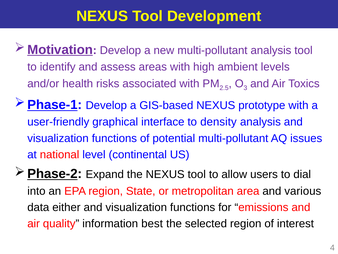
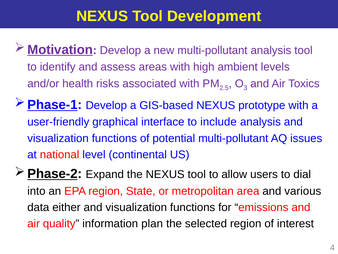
density: density -> include (218, 122)
best: best -> plan (152, 223)
